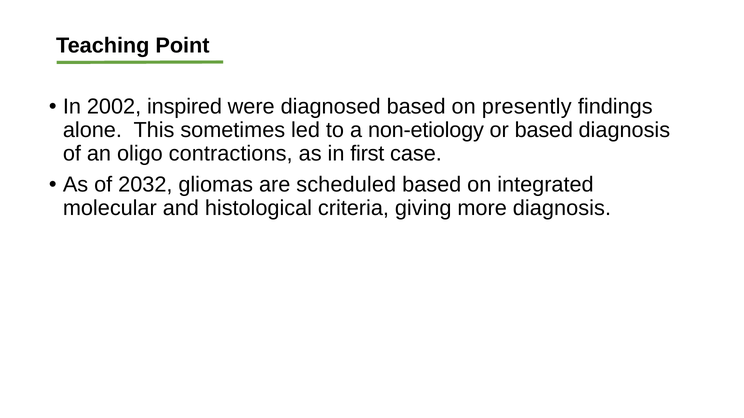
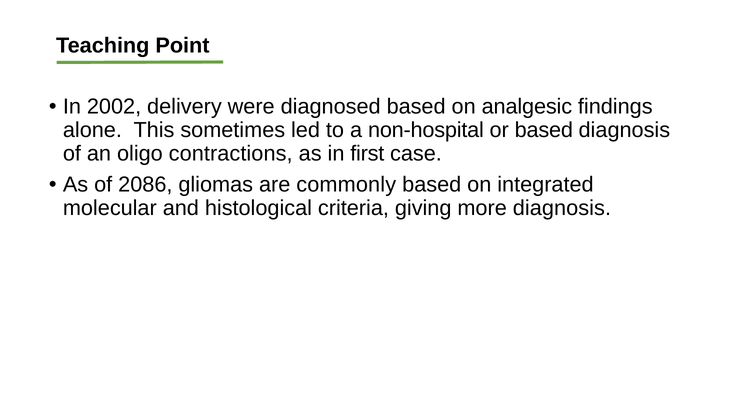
inspired: inspired -> delivery (184, 107)
presently: presently -> analgesic (527, 107)
non-etiology: non-etiology -> non-hospital (426, 130)
2032: 2032 -> 2086 (145, 185)
scheduled: scheduled -> commonly (346, 185)
